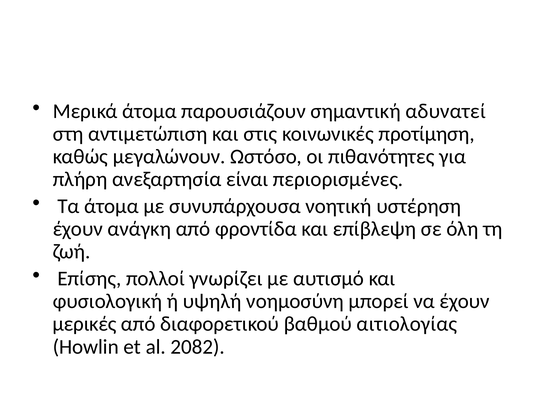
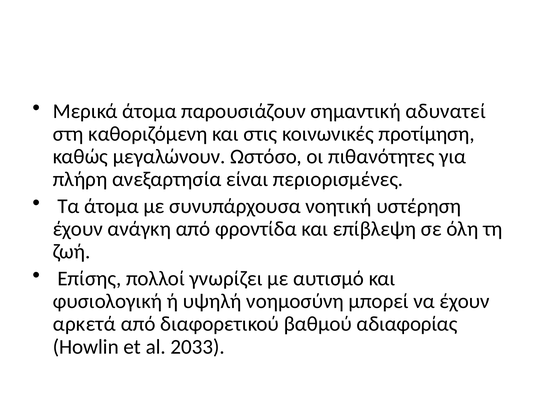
αντιμετώπιση: αντιμετώπιση -> καθοριζόμενη (148, 134)
μερικές: μερικές -> αρκετά (84, 325)
αιτιολογίας: αιτιολογίας -> αδιαφορίας (407, 325)
2082: 2082 -> 2033 (198, 347)
